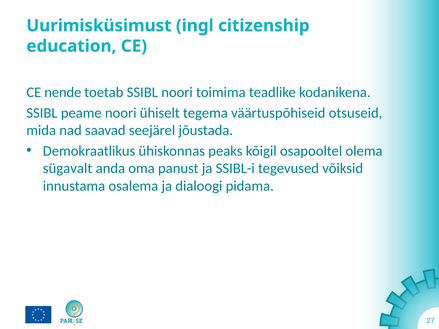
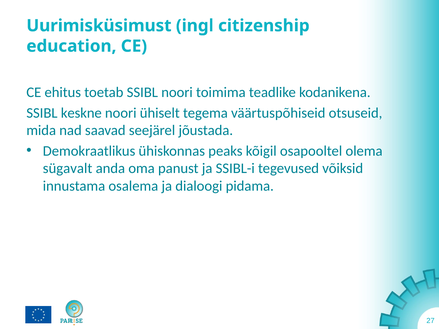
nende: nende -> ehitus (63, 92)
peame: peame -> keskne (81, 113)
